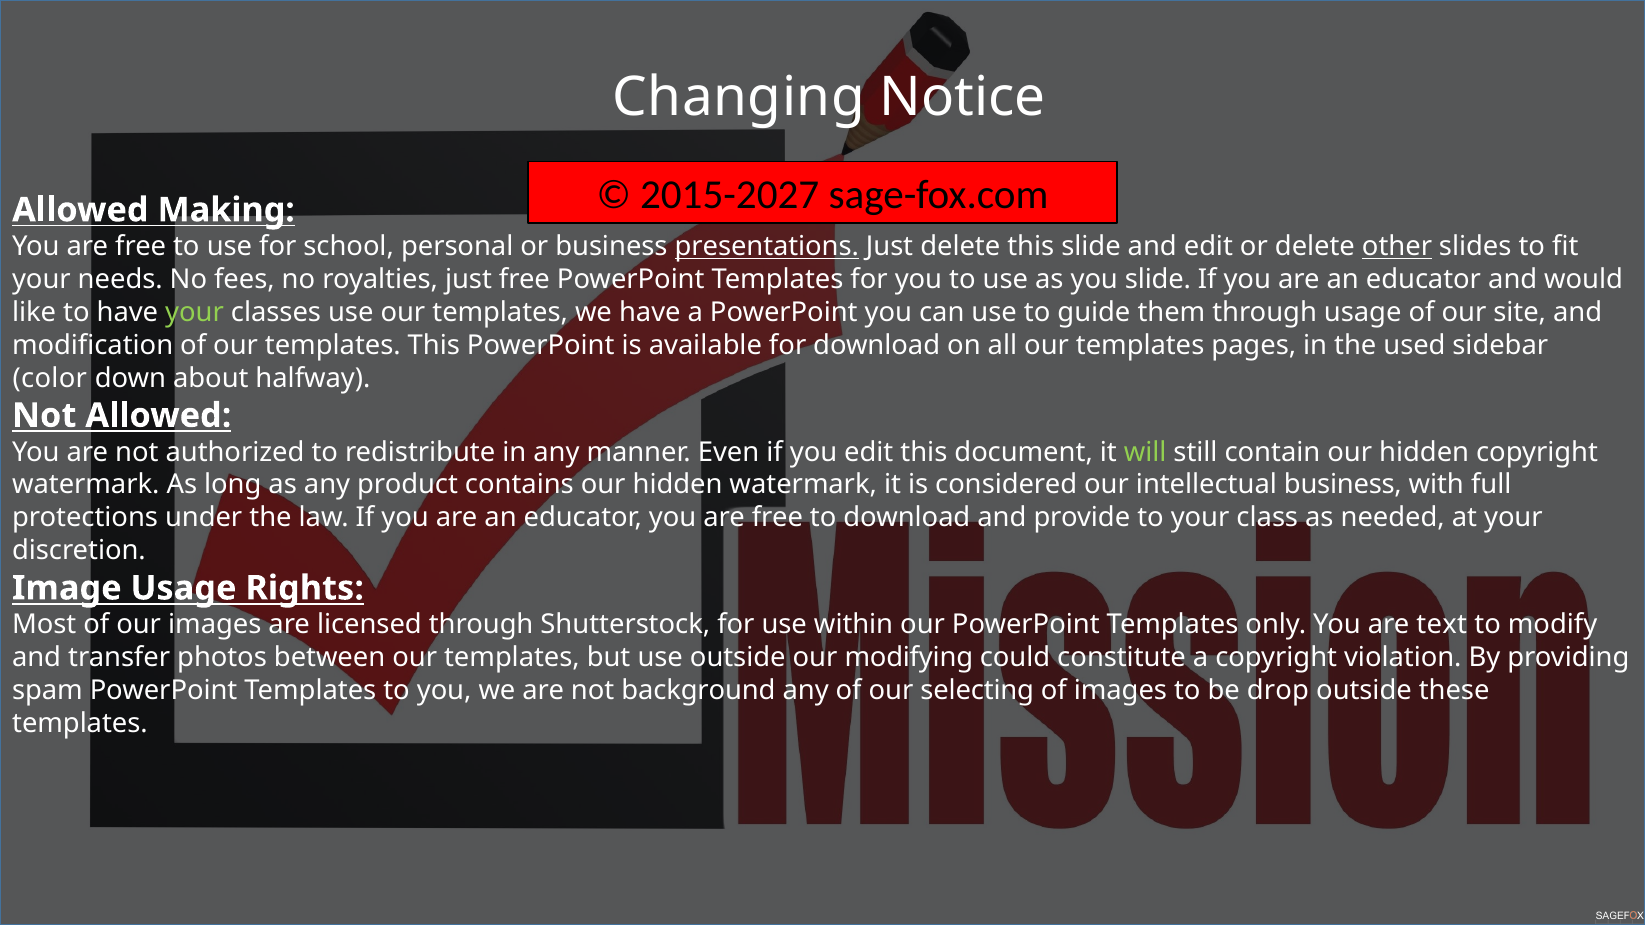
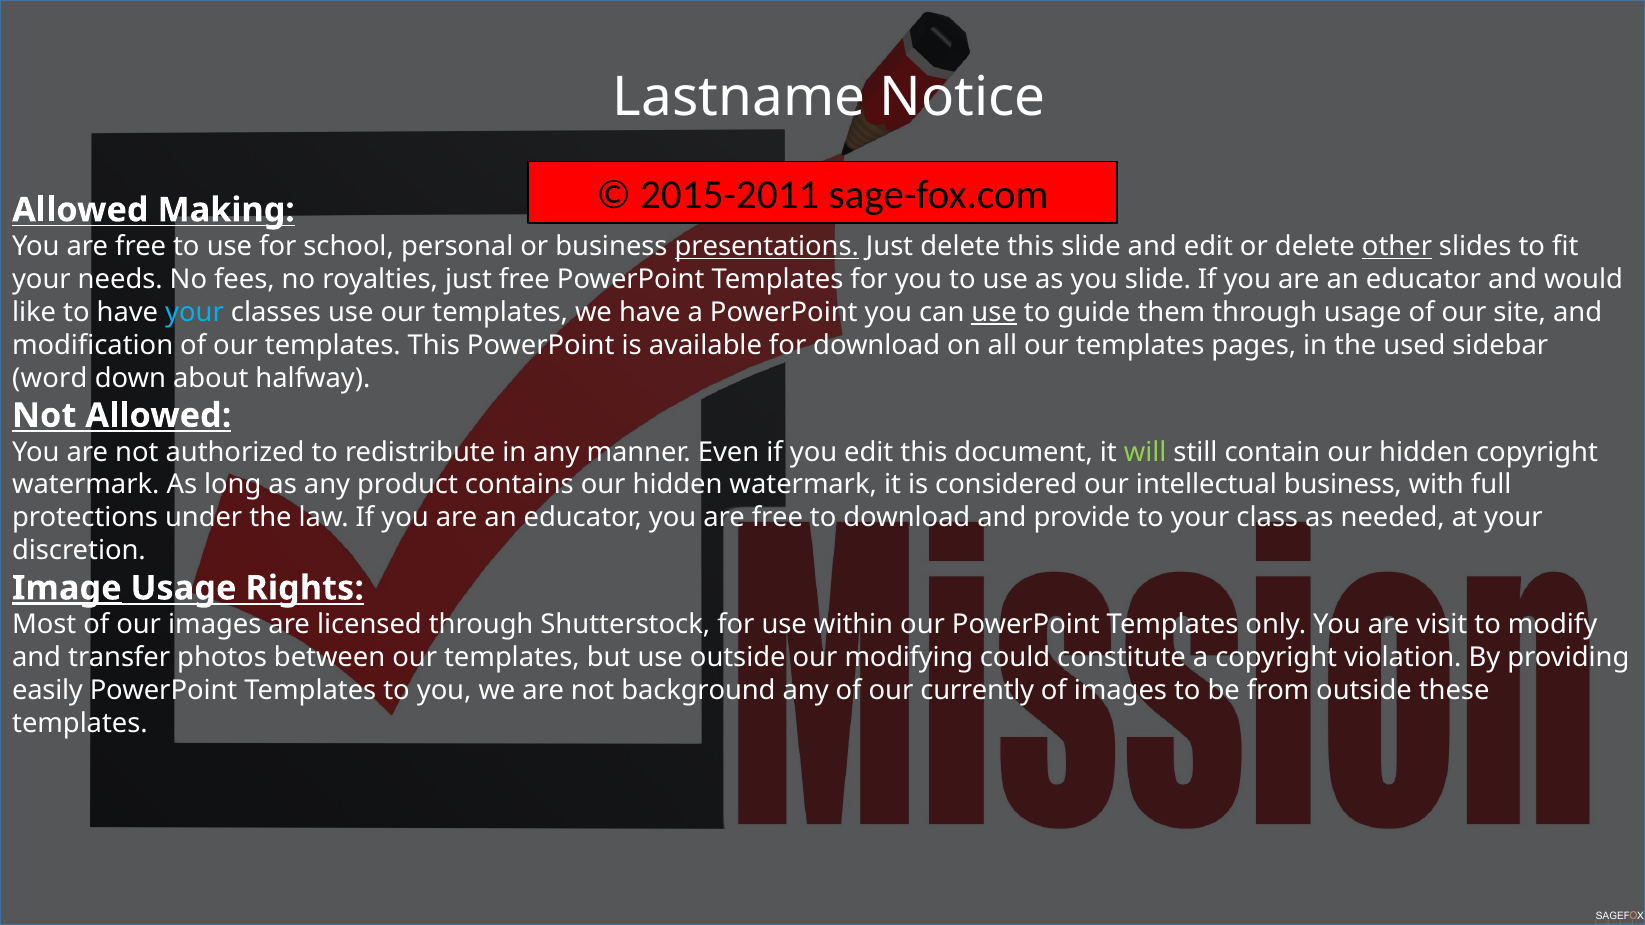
Changing: Changing -> Lastname (739, 97)
2015-2027: 2015-2027 -> 2015-2011 (730, 195)
your colour: light green -> light blue (195, 312)
use underline: none -> present (994, 312)
color: color -> word (50, 378)
Image underline: none -> present (67, 588)
text: text -> visit (1442, 625)
spam: spam -> easily (48, 691)
selecting: selecting -> currently (977, 691)
drop: drop -> from (1278, 691)
